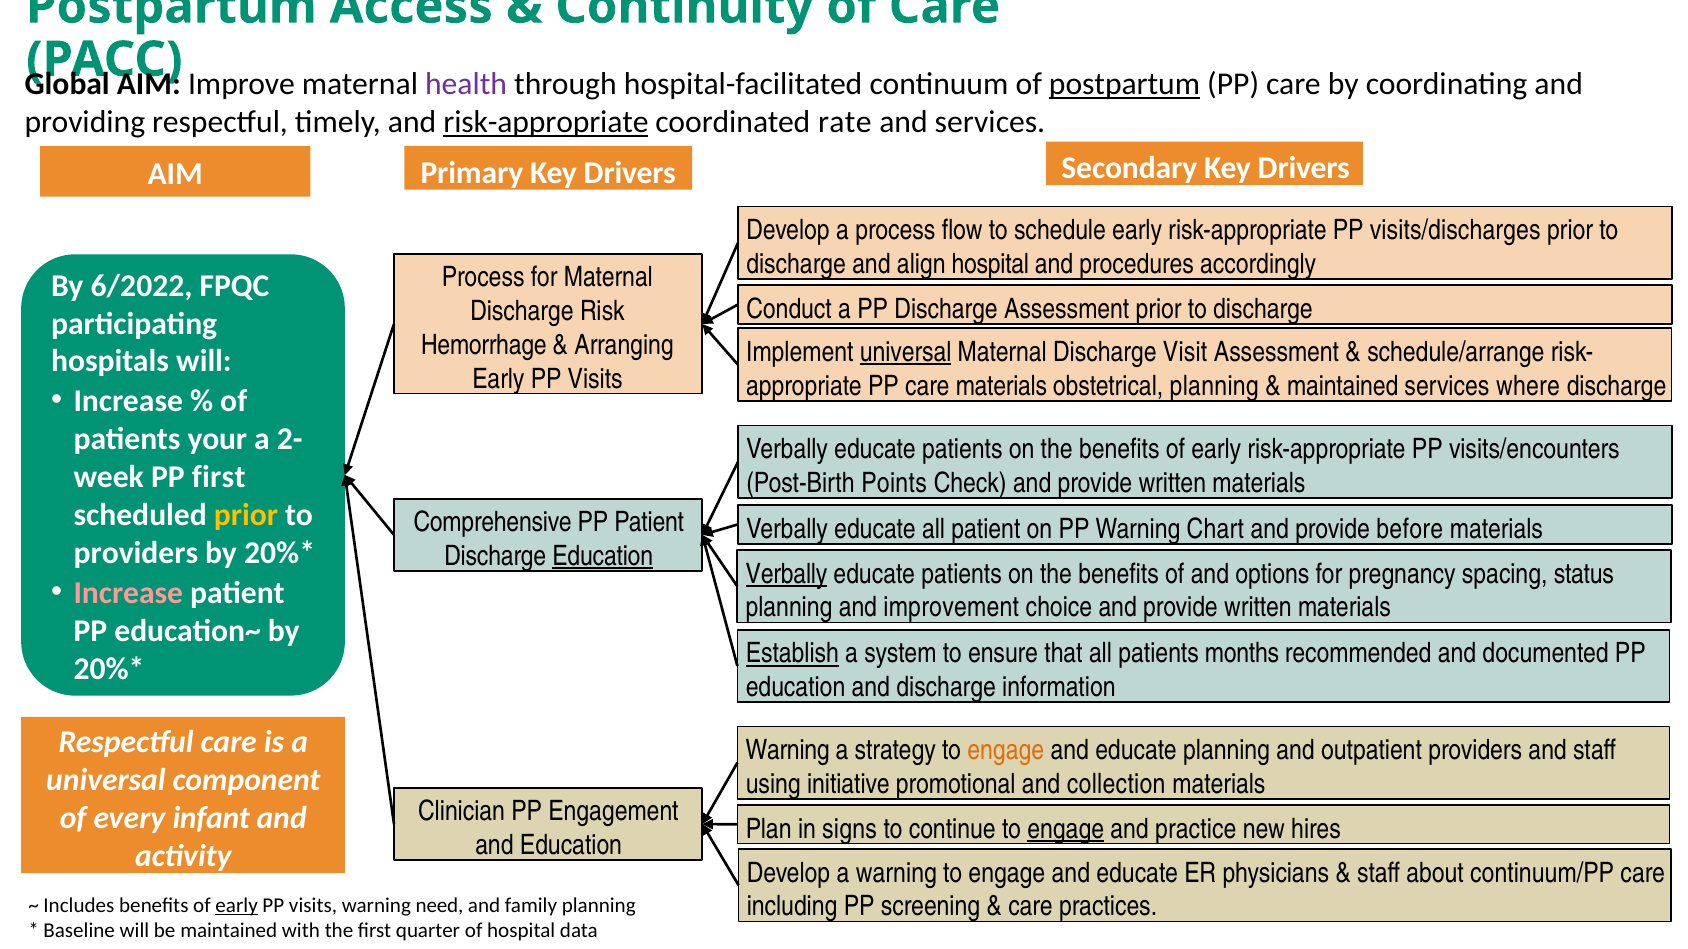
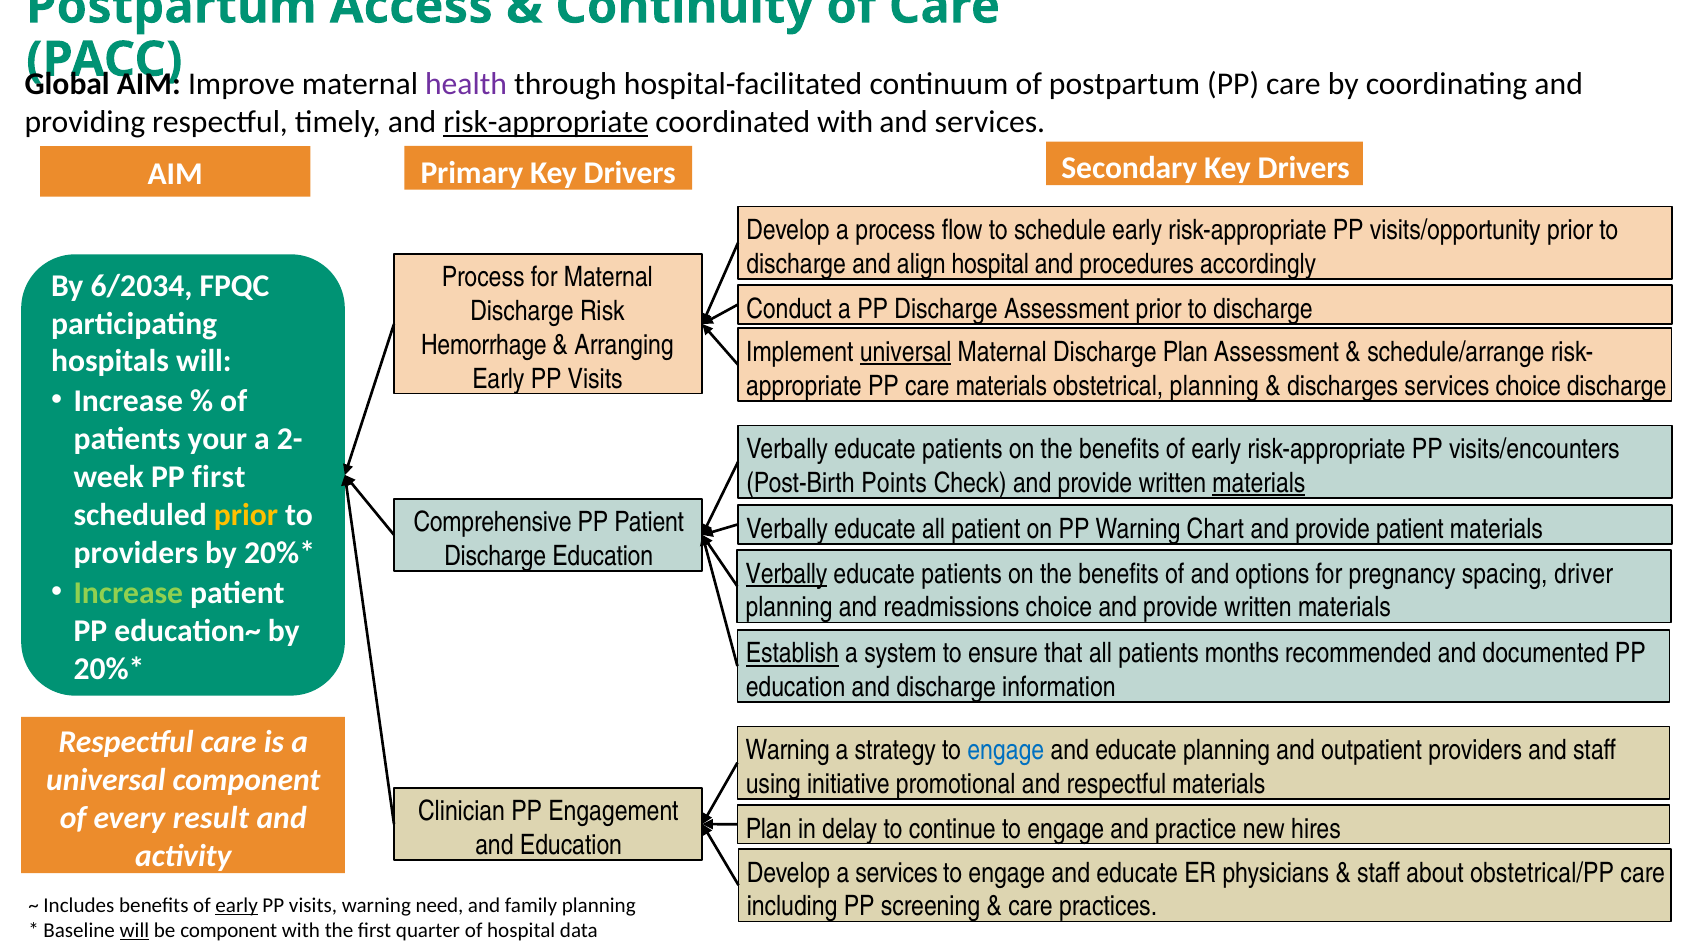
postpartum underline: present -> none (1124, 84)
coordinated rate: rate -> with (845, 122)
visits/discharges: visits/discharges -> visits/opportunity (1455, 231)
6/2022: 6/2022 -> 6/2034 (142, 286)
Discharge Visit: Visit -> Plan (1185, 352)
maintained: maintained -> discharges (1343, 386)
services where: where -> choice (1528, 386)
materials underline: none -> present (1259, 484)
provide before: before -> patient (1410, 529)
Education underline: present -> none (603, 556)
status: status -> driver (1584, 574)
Increase colour: pink -> light green (128, 593)
improvement: improvement -> readmissions (951, 608)
engage colour: orange -> blue (1006, 751)
and collection: collection -> respectful (1116, 784)
infant: infant -> result (211, 819)
signs: signs -> delay (850, 829)
engage underline: present -> none (1066, 829)
a warning: warning -> services (897, 873)
continuum/PP: continuum/PP -> obstetrical/PP (1542, 873)
will underline: none -> present (134, 931)
be maintained: maintained -> component (229, 931)
